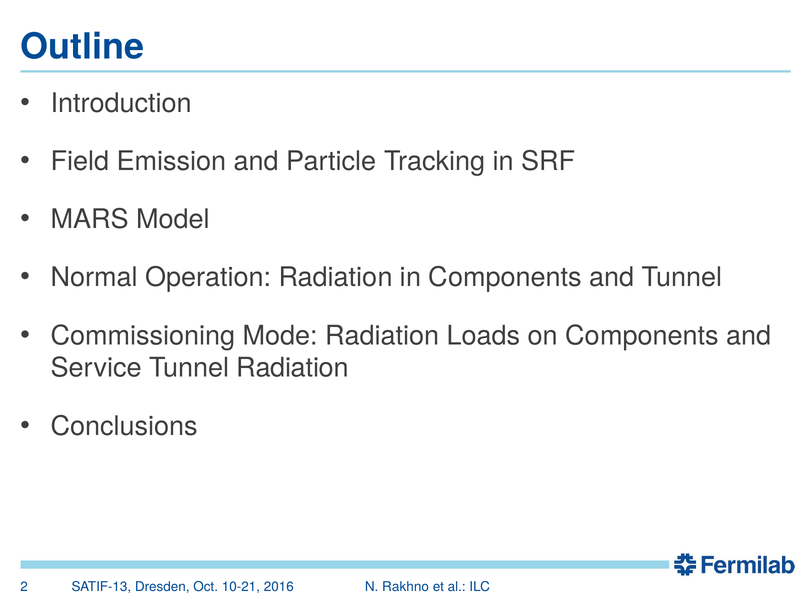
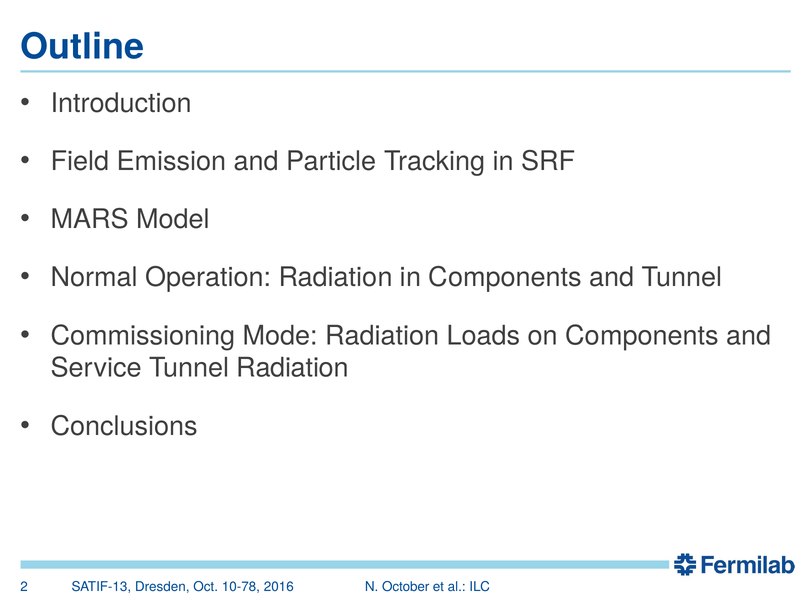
10-21: 10-21 -> 10-78 (241, 587)
Rakhno: Rakhno -> October (406, 587)
